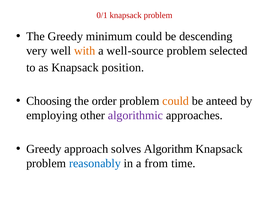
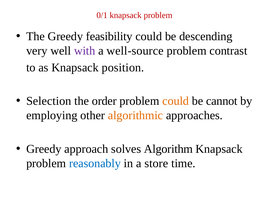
minimum: minimum -> feasibility (109, 36)
with colour: orange -> purple (85, 51)
selected: selected -> contrast (228, 51)
Choosing: Choosing -> Selection (49, 101)
anteed: anteed -> cannot (222, 101)
algorithmic colour: purple -> orange (135, 115)
from: from -> store (156, 163)
